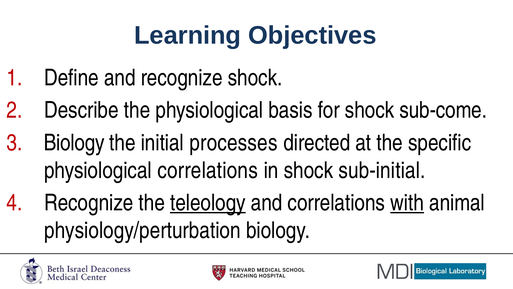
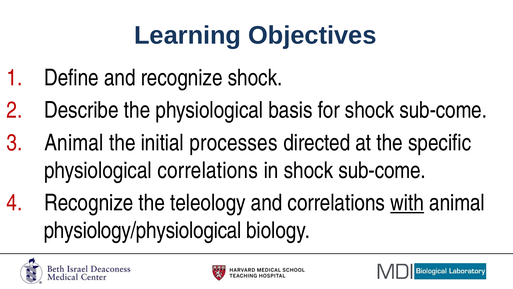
Biology: Biology -> Animal (74, 143)
in shock sub-initial: sub-initial -> sub-come (382, 170)
teleology underline: present -> none (208, 203)
physiology/perturbation: physiology/perturbation -> physiology/physiological (143, 230)
